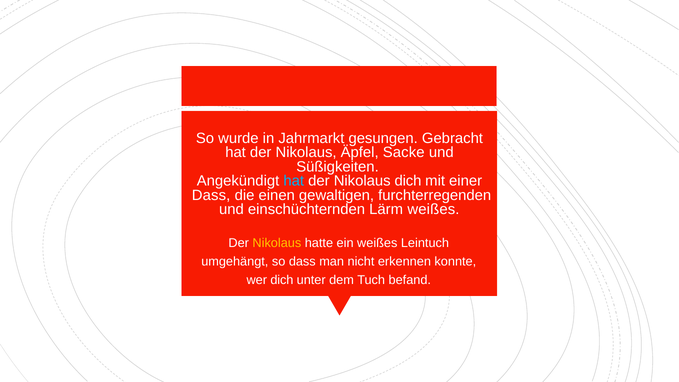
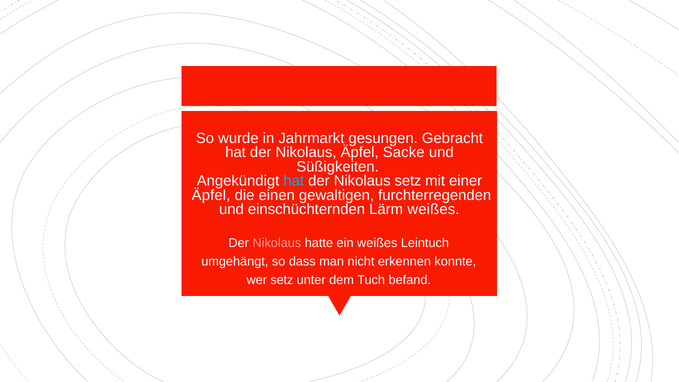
Nikolaus dich: dich -> setz (408, 181)
Dass: Dass -> Äpfel (211, 195)
Nikolaus colour: yellow -> pink (277, 243)
wer dich: dich -> setz (282, 280)
